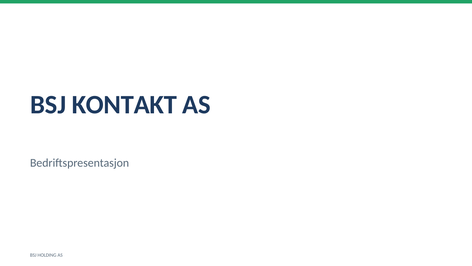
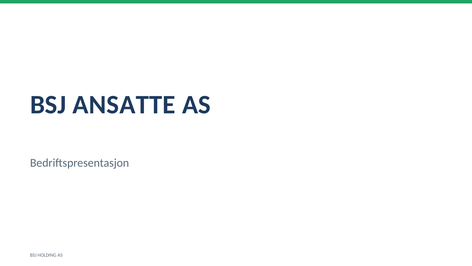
KONTAKT: KONTAKT -> ANSATTE (124, 105)
